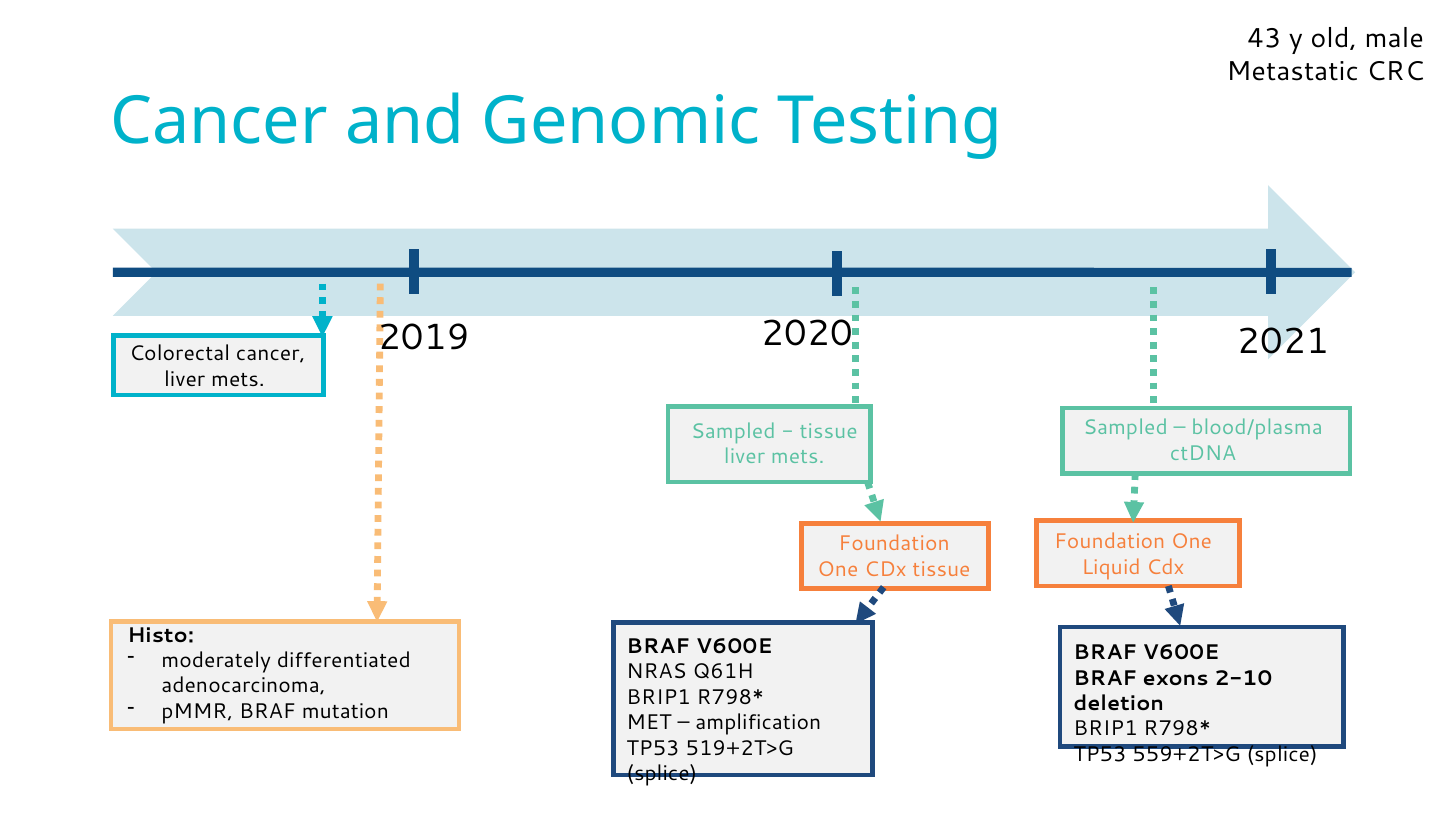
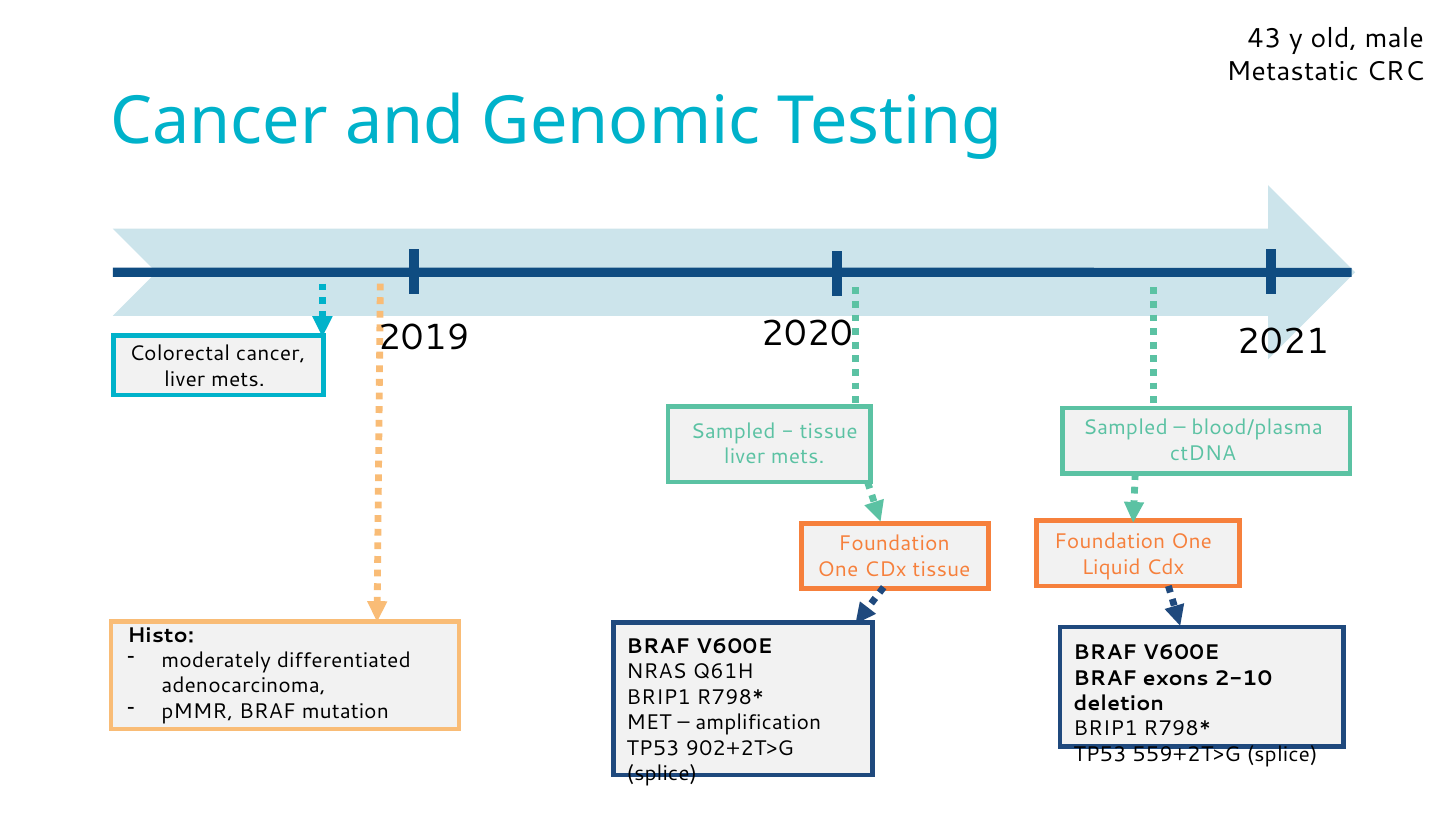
519+2T>G: 519+2T>G -> 902+2T>G (740, 748)
